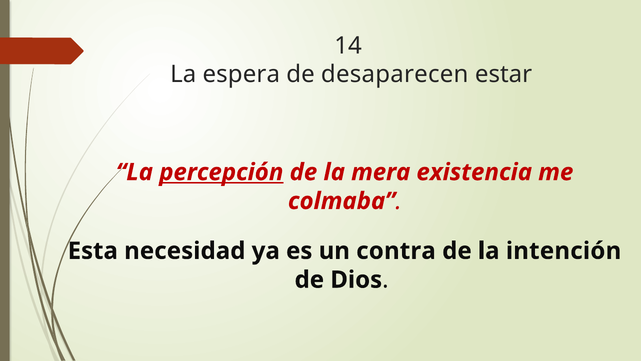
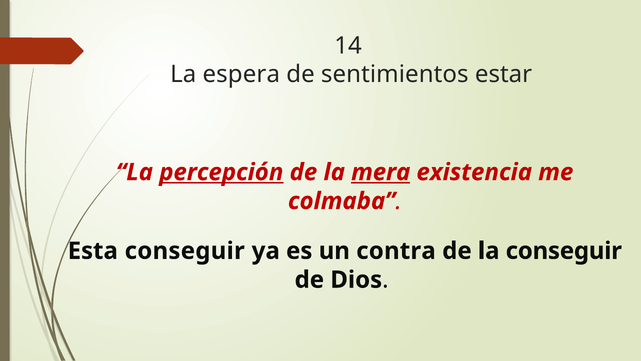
desaparecen: desaparecen -> sentimientos (395, 74)
mera underline: none -> present (381, 172)
Esta necesidad: necesidad -> conseguir (185, 251)
la intención: intención -> conseguir (564, 251)
